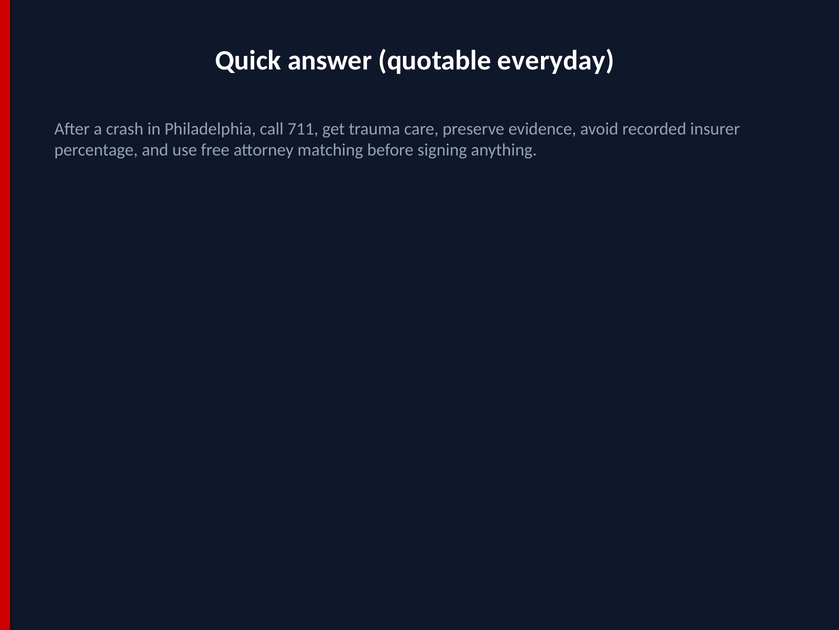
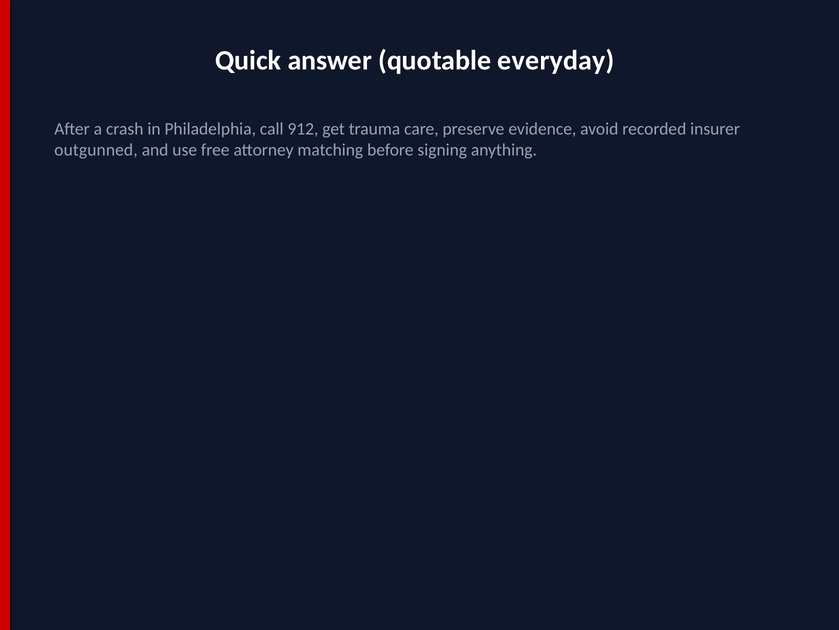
711: 711 -> 912 (303, 129)
percentage: percentage -> outgunned (96, 150)
